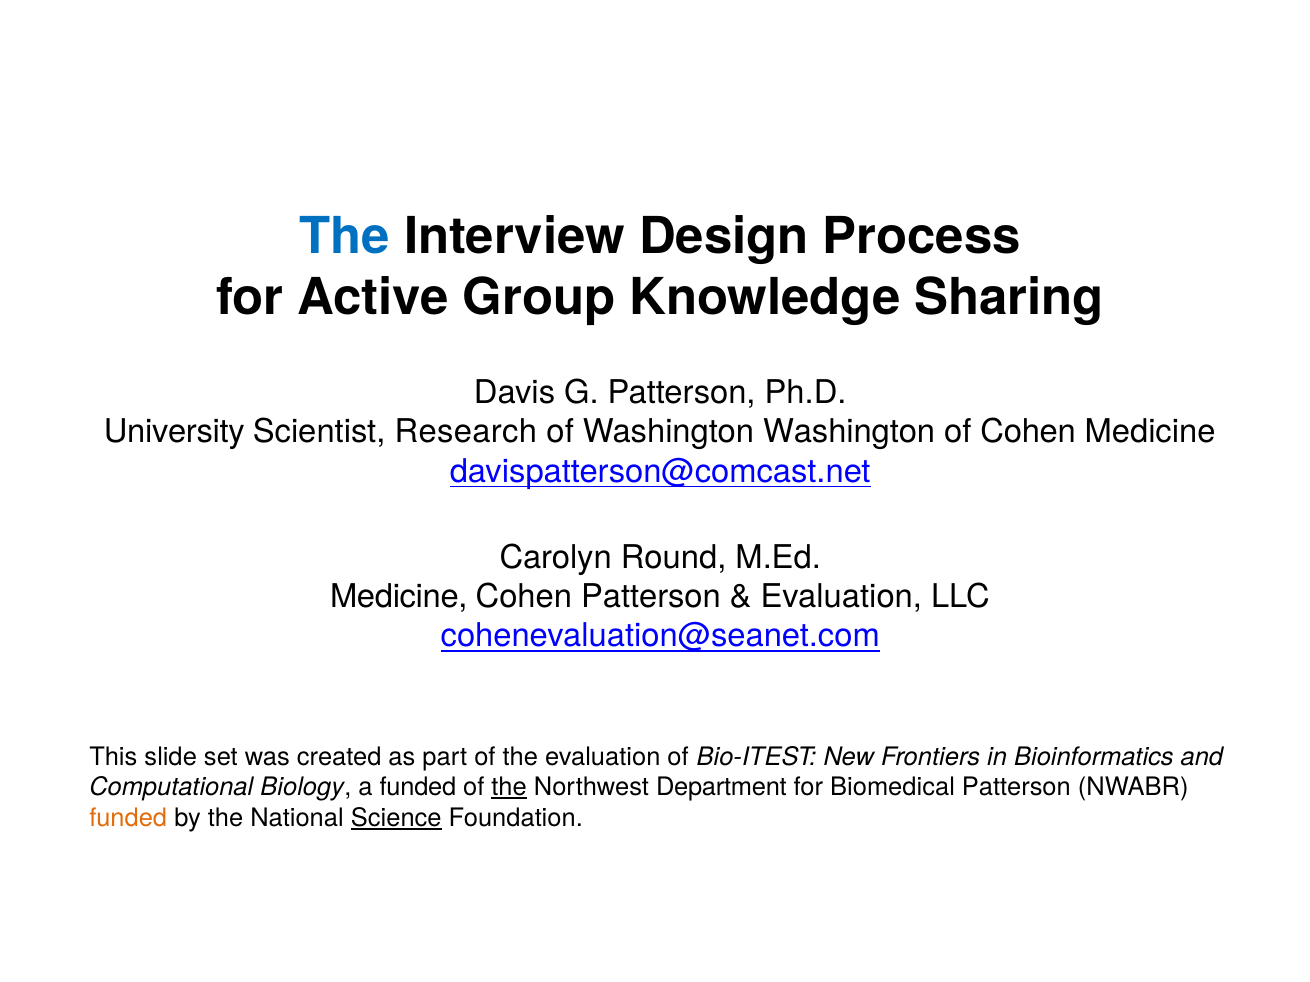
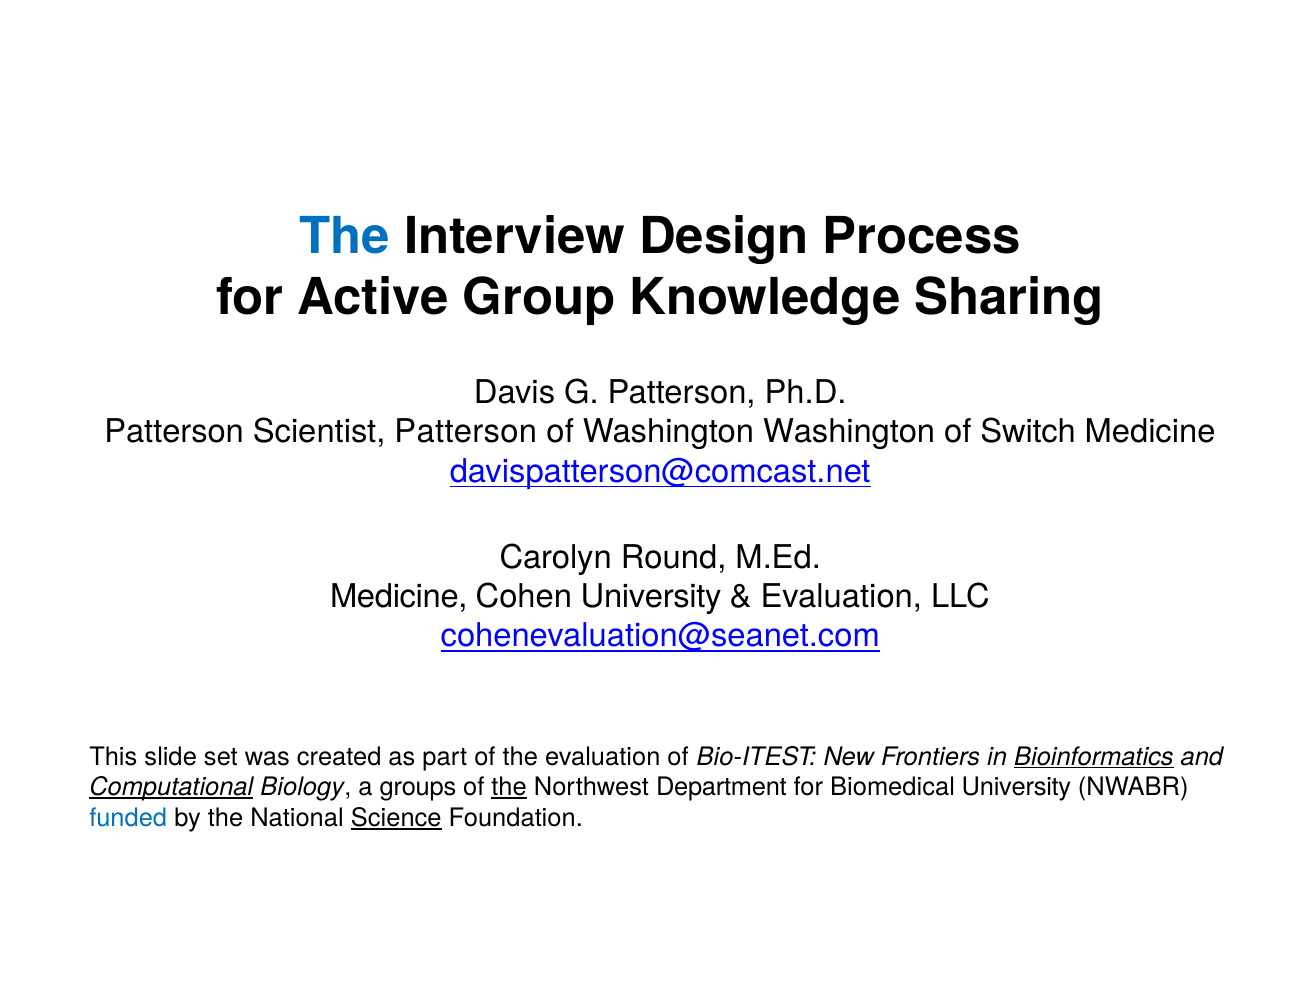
University: University -> Patterson (174, 432)
Scientist Research: Research -> Patterson (466, 432)
of Cohen: Cohen -> Switch (1028, 432)
Cohen Patterson: Patterson -> University (651, 597)
Bioinformatics underline: none -> present (1094, 757)
Computational underline: none -> present (171, 788)
a funded: funded -> groups (418, 788)
Biomedical Patterson: Patterson -> University (1016, 788)
funded colour: orange -> blue (128, 818)
